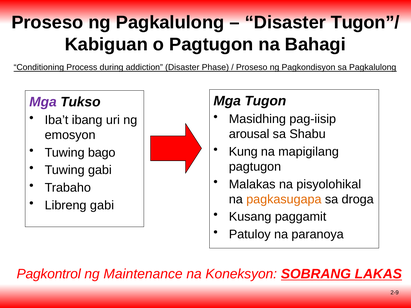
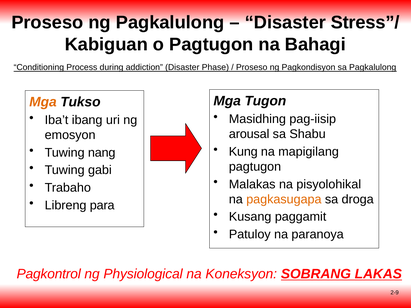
Tugon”/: Tugon”/ -> Stress”/ (365, 23)
Mga colour: purple -> orange (43, 102)
bago: bago -> nang (102, 153)
Libreng gabi: gabi -> para (102, 205)
Maintenance: Maintenance -> Physiological (143, 274)
